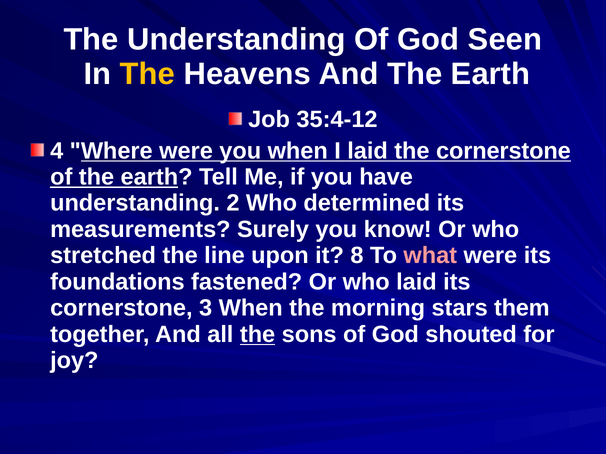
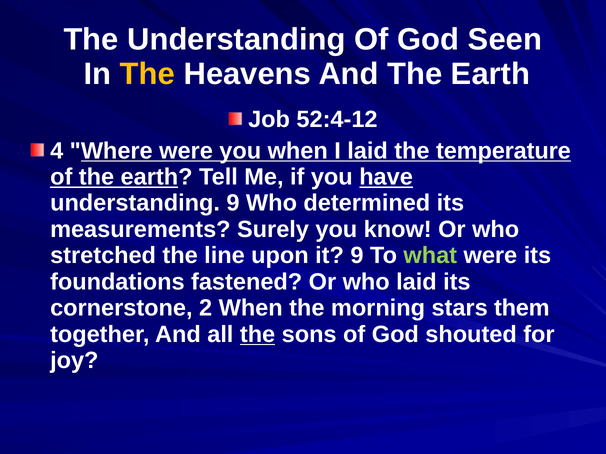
35:4-12: 35:4-12 -> 52:4-12 (337, 120)
the cornerstone: cornerstone -> temperature (503, 151)
have underline: none -> present (386, 177)
understanding 2: 2 -> 9 (233, 203)
it 8: 8 -> 9 (357, 256)
what colour: pink -> light green (430, 256)
3: 3 -> 2 (206, 309)
